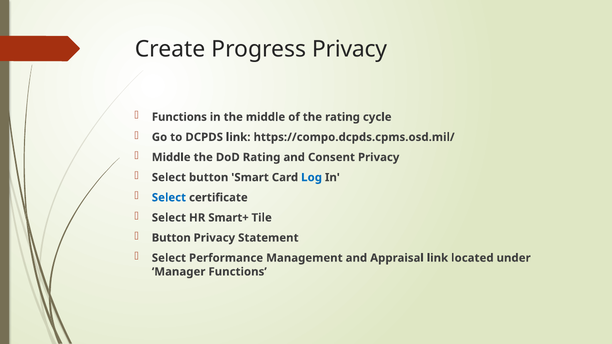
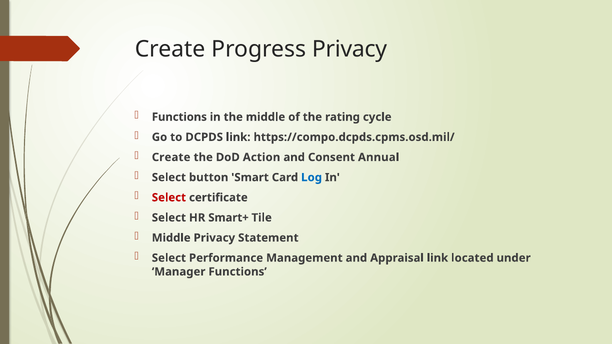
Middle: Middle -> Create (171, 157)
DoD Rating: Rating -> Action (262, 157)
Consent Privacy: Privacy -> Annual (379, 157)
Select colour: blue -> red (169, 198)
Button: Button -> Middle (171, 238)
